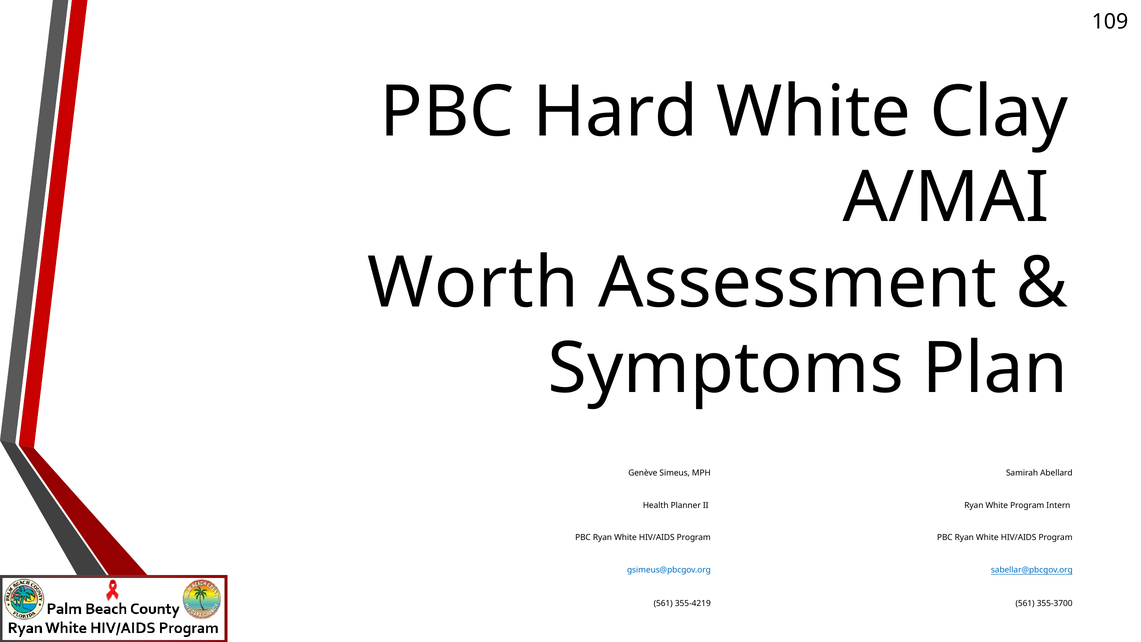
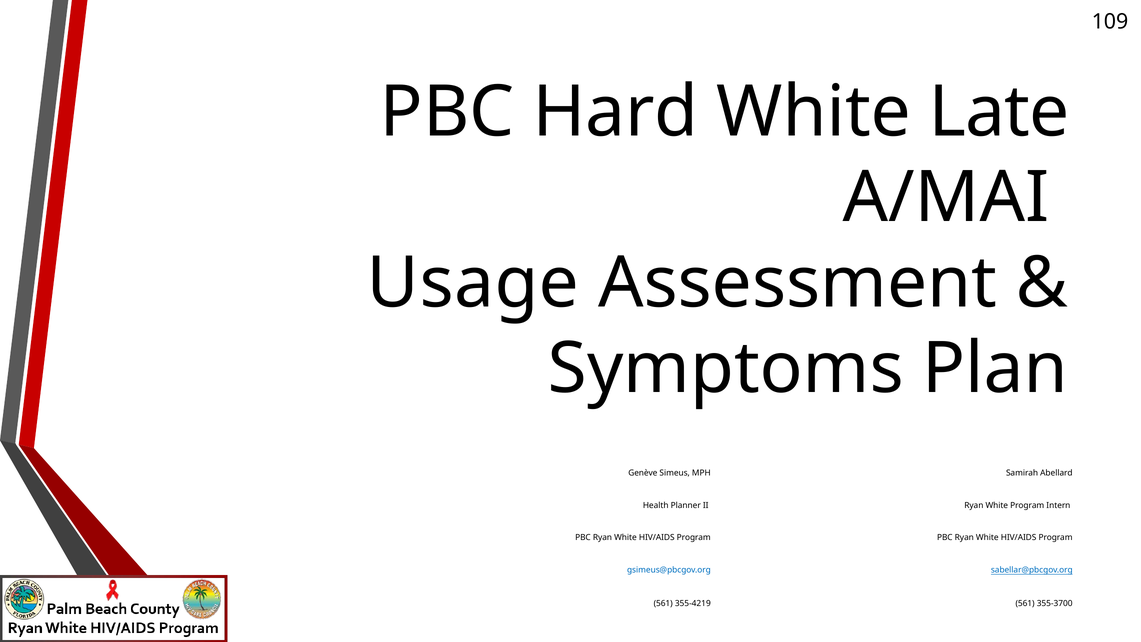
Clay: Clay -> Late (999, 112)
Worth: Worth -> Usage (473, 283)
